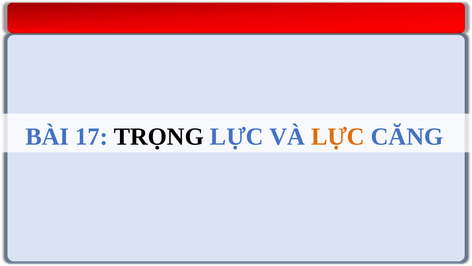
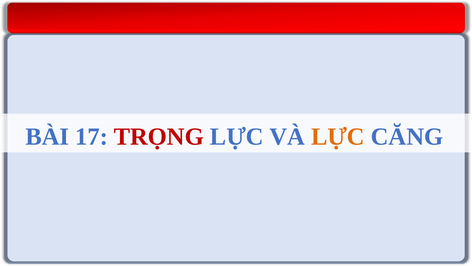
TRỌNG colour: black -> red (159, 136)
